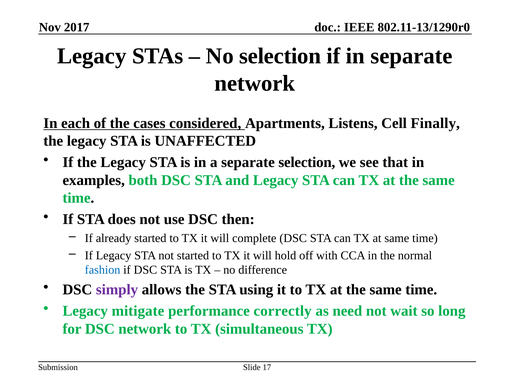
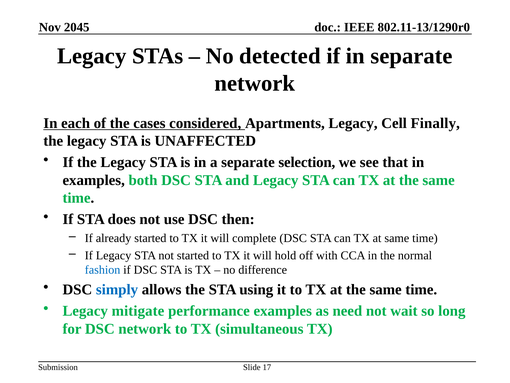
2017: 2017 -> 2045 (77, 27)
No selection: selection -> detected (280, 56)
Apartments Listens: Listens -> Legacy (353, 123)
simply colour: purple -> blue (117, 289)
performance correctly: correctly -> examples (283, 311)
